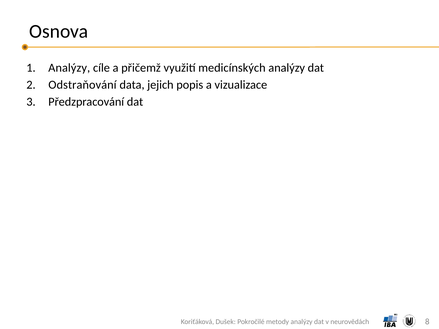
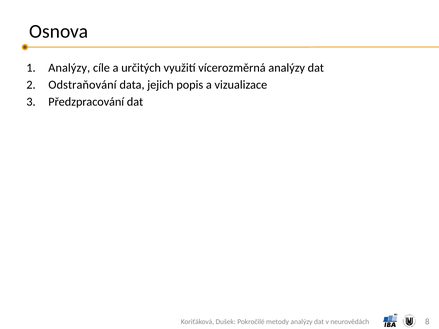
přičemž: přičemž -> určitých (141, 68)
medicínských: medicínských -> vícerozměrná (232, 68)
